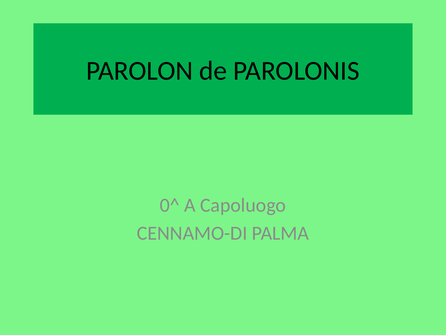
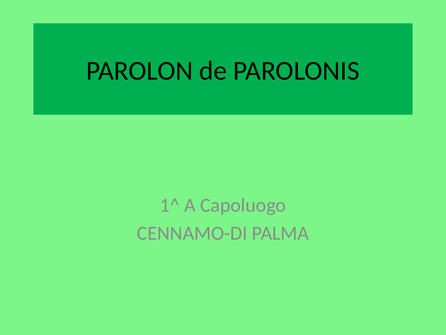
0^: 0^ -> 1^ (170, 205)
